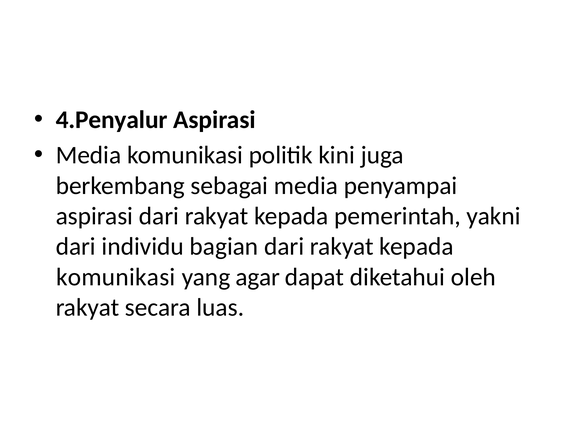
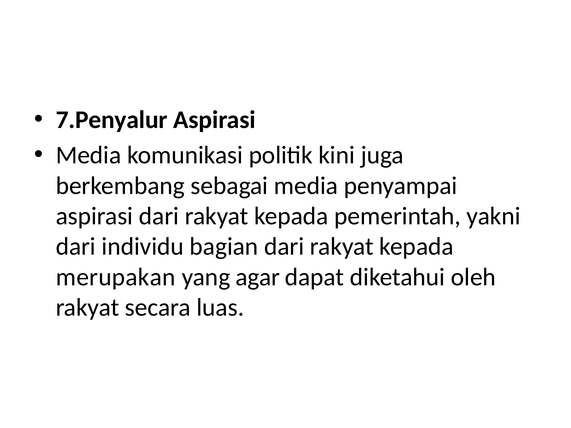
4.Penyalur: 4.Penyalur -> 7.Penyalur (112, 120)
komunikasi: komunikasi -> merupakan (116, 277)
